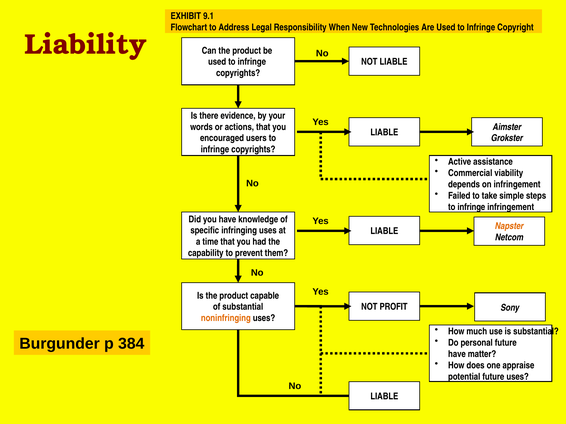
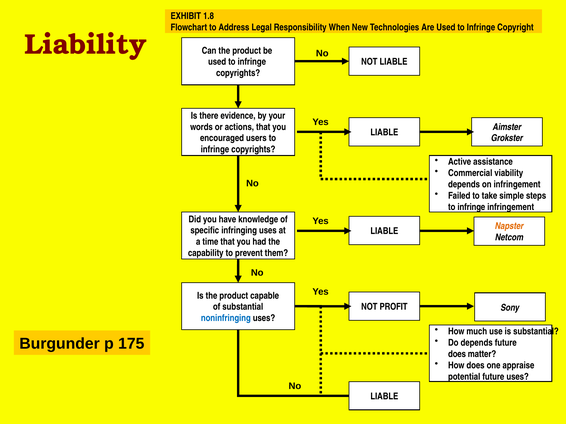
9.1: 9.1 -> 1.8 (209, 16)
noninfringing colour: orange -> blue (226, 319)
384: 384 -> 175 (131, 344)
Do personal: personal -> depends (477, 343)
have: have -> does (457, 354)
